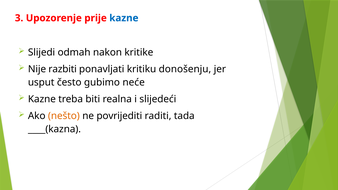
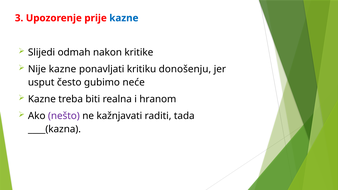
Nije razbiti: razbiti -> kazne (63, 69)
slijedeći: slijedeći -> hranom (158, 99)
nešto colour: orange -> purple (64, 116)
povrijediti: povrijediti -> kažnjavati (119, 116)
